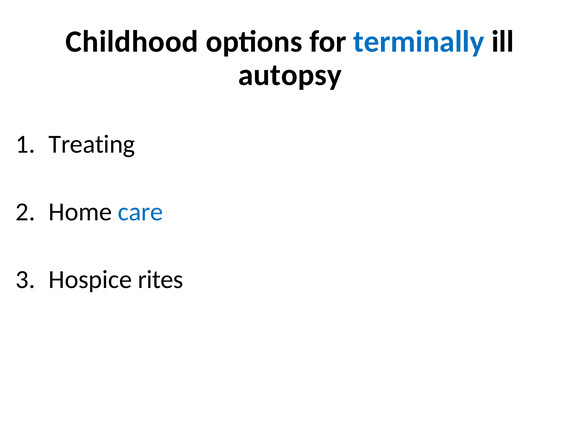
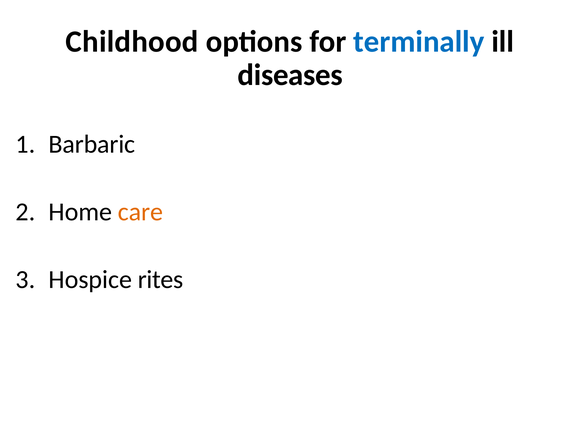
autopsy: autopsy -> diseases (290, 75)
Treating: Treating -> Barbaric (92, 144)
care colour: blue -> orange (140, 212)
